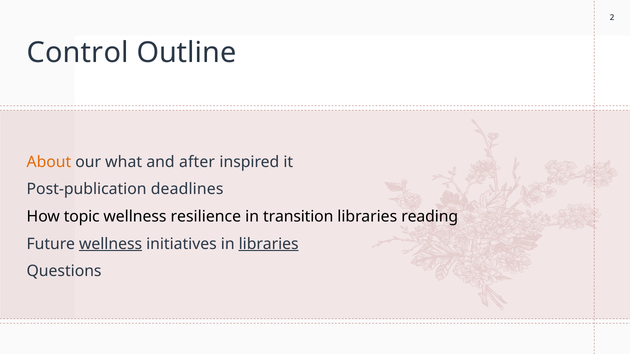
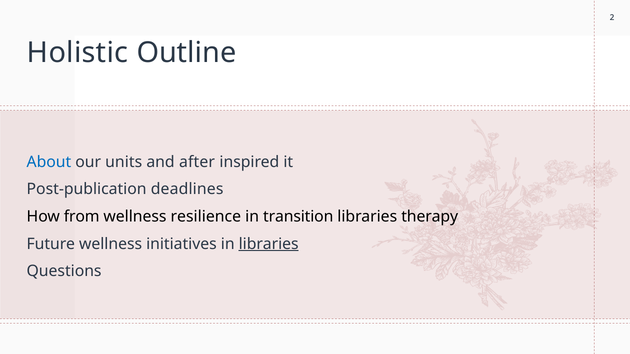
Control: Control -> Holistic (78, 53)
About colour: orange -> blue (49, 162)
what: what -> units (124, 162)
topic: topic -> from (82, 217)
reading: reading -> therapy (430, 217)
wellness underline: present -> none (111, 244)
